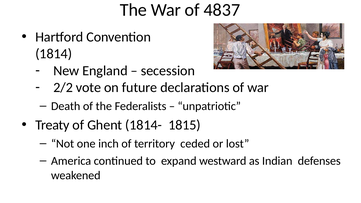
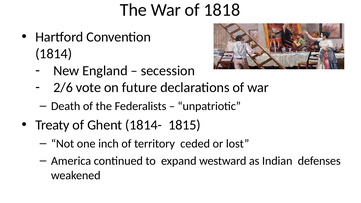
4837: 4837 -> 1818 (222, 10)
2/2: 2/2 -> 2/6 (63, 88)
